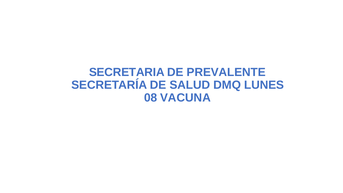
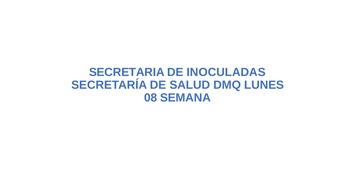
PREVALENTE: PREVALENTE -> INOCULADAS (226, 72)
VACUNA: VACUNA -> SEMANA (185, 98)
